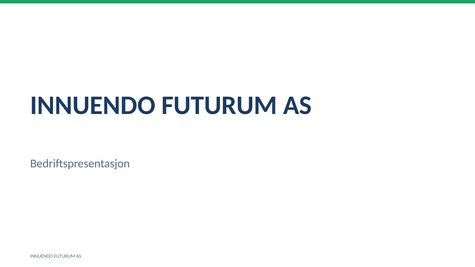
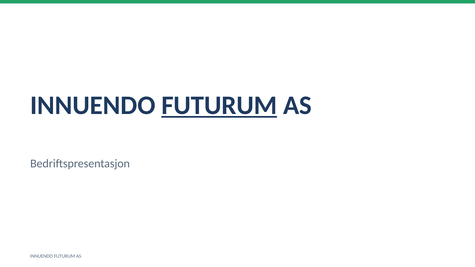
FUTURUM underline: none -> present (219, 105)
